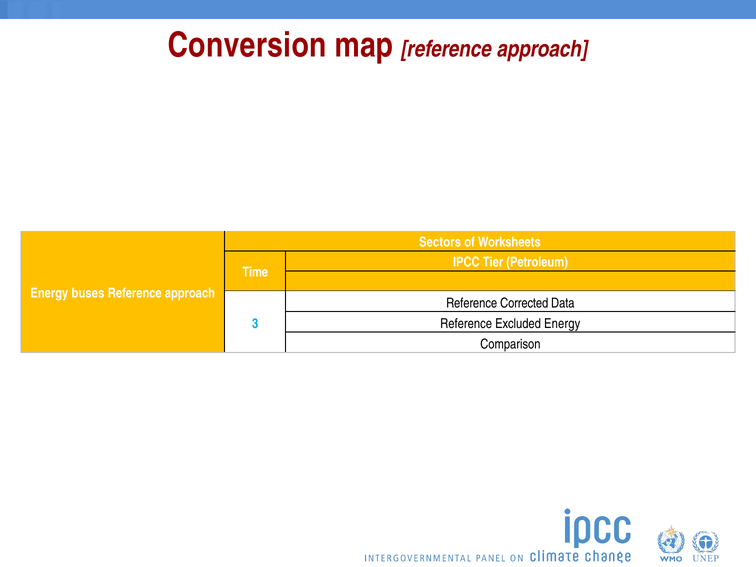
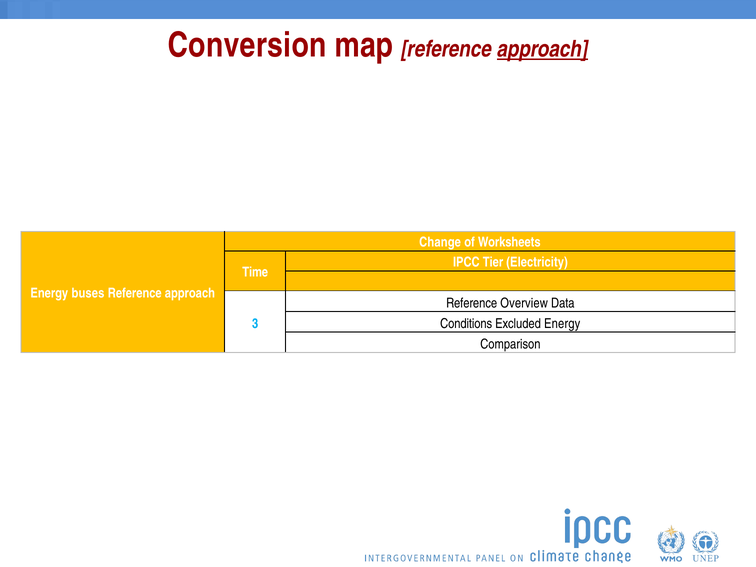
approach underline: none -> present (543, 49)
Sectors: Sectors -> Change (440, 242)
Petroleum: Petroleum -> Electricity (537, 262)
Corrected: Corrected -> Overview (524, 303)
Reference: Reference -> Conditions (466, 324)
